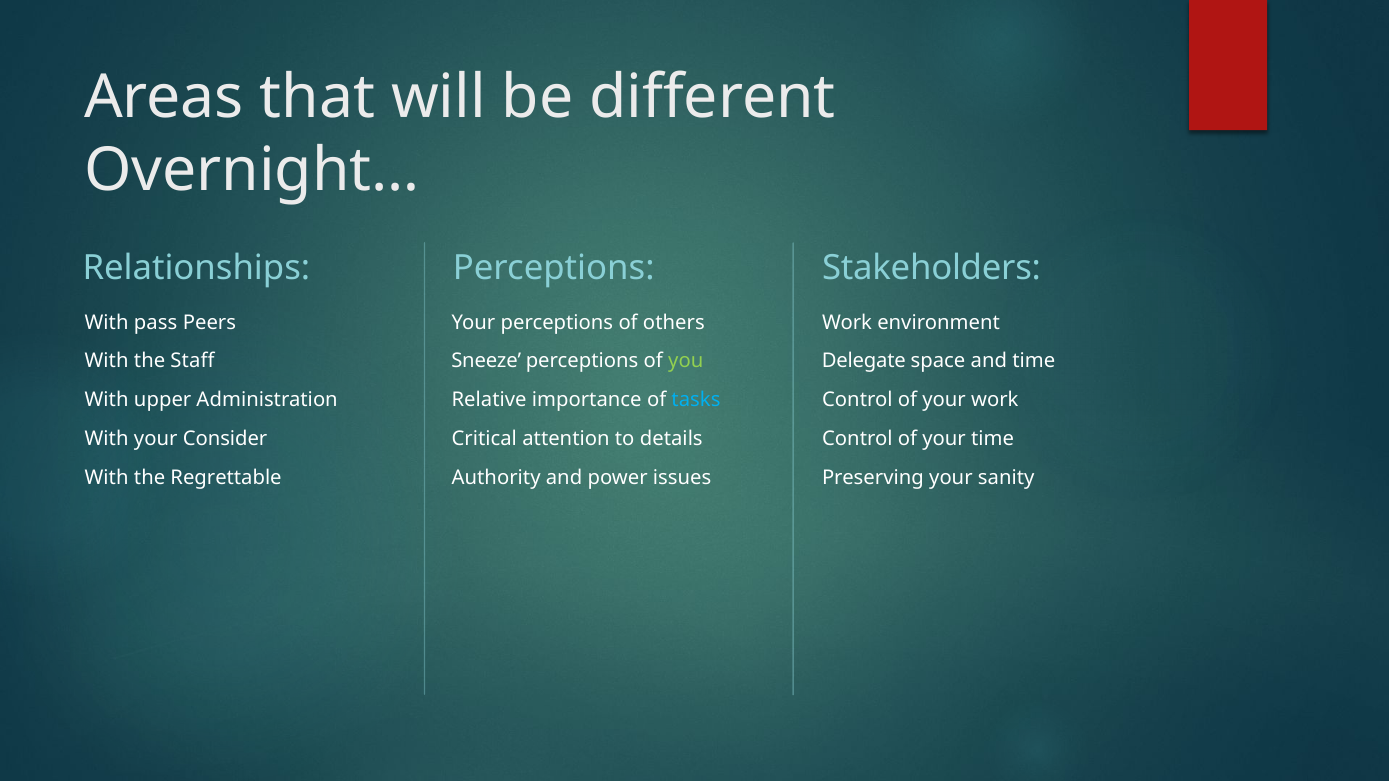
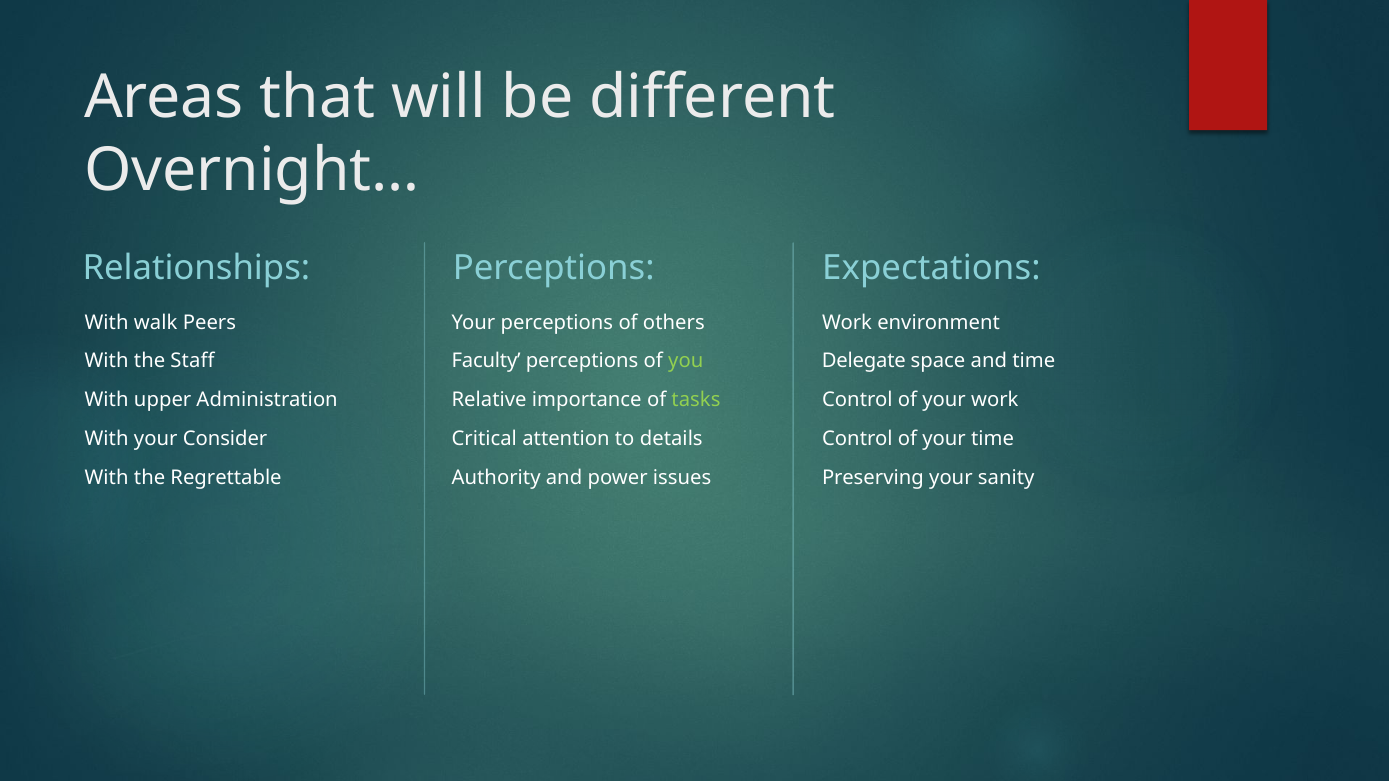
Stakeholders: Stakeholders -> Expectations (931, 268)
pass: pass -> walk (156, 323)
Sneeze: Sneeze -> Faculty (486, 361)
tasks colour: light blue -> light green (696, 400)
